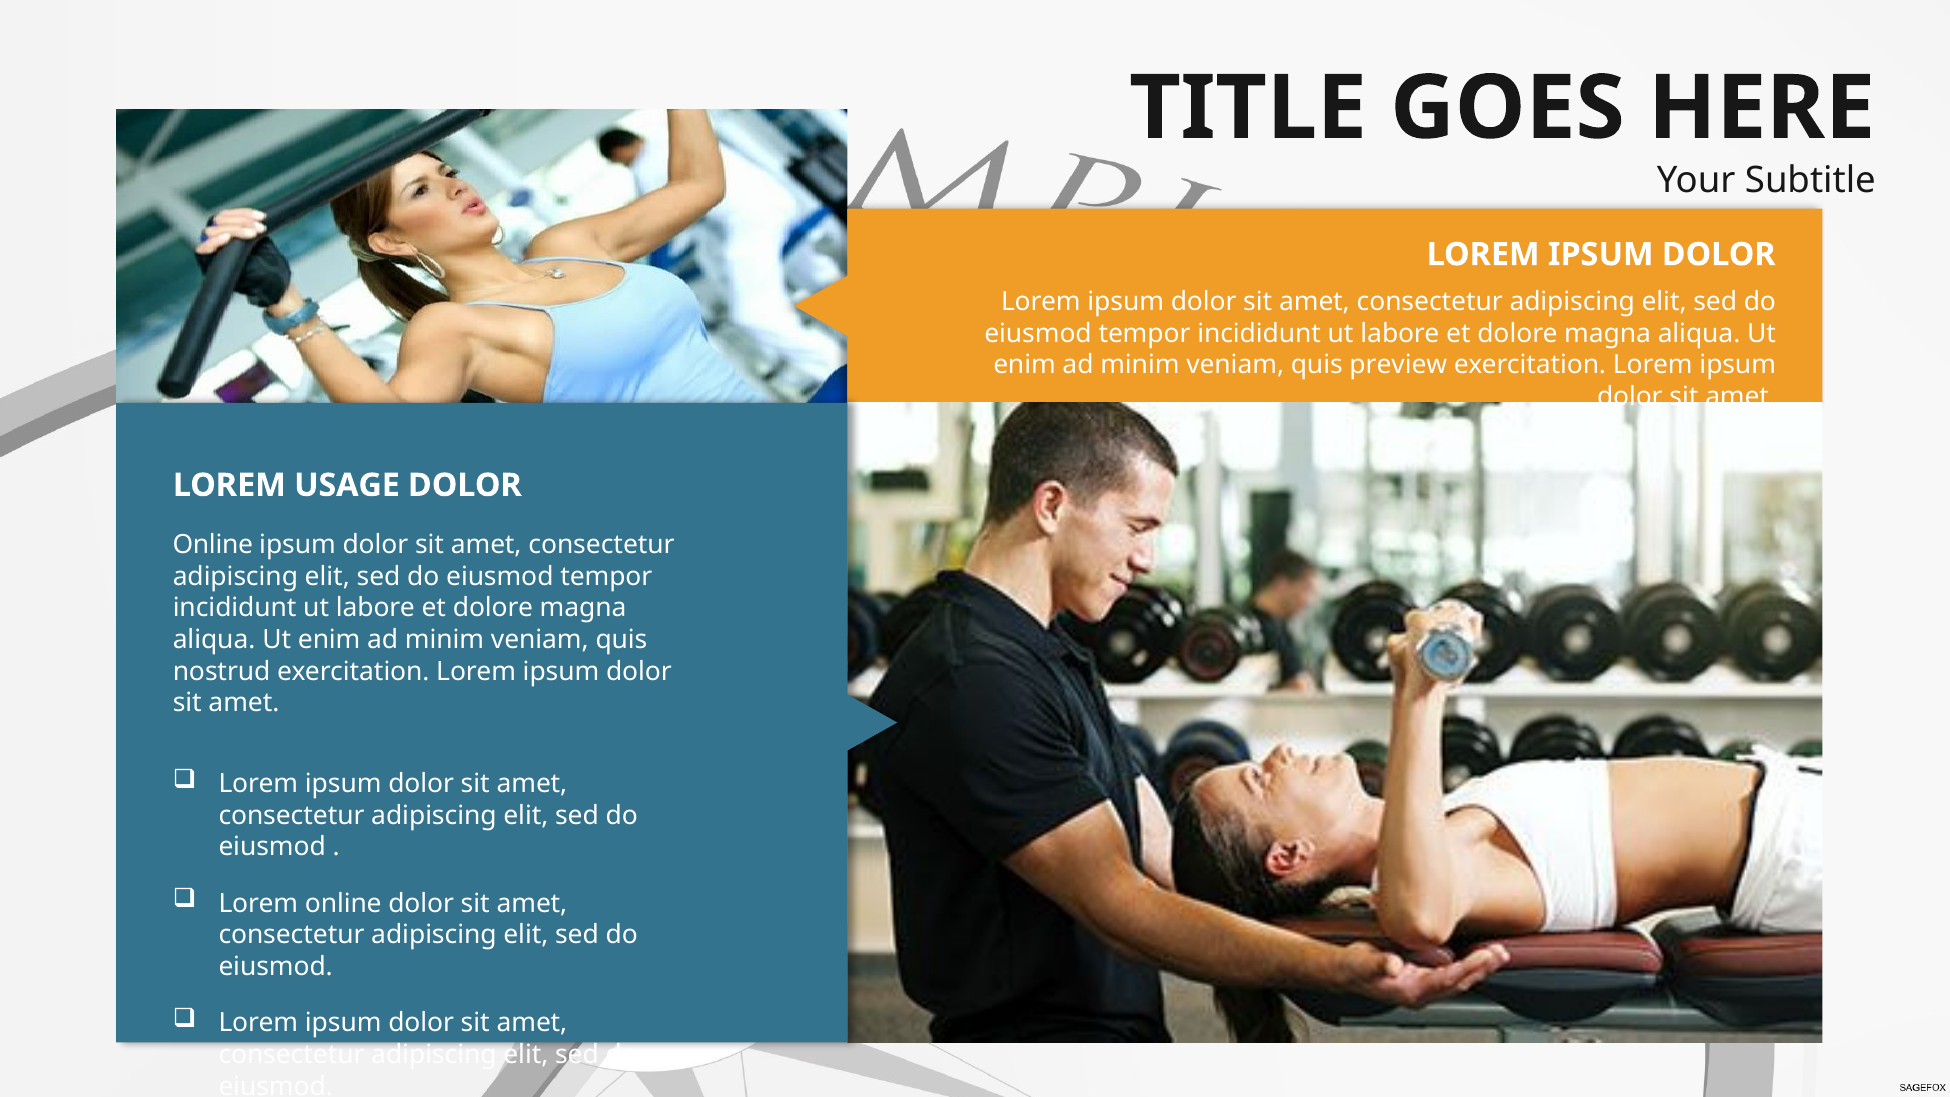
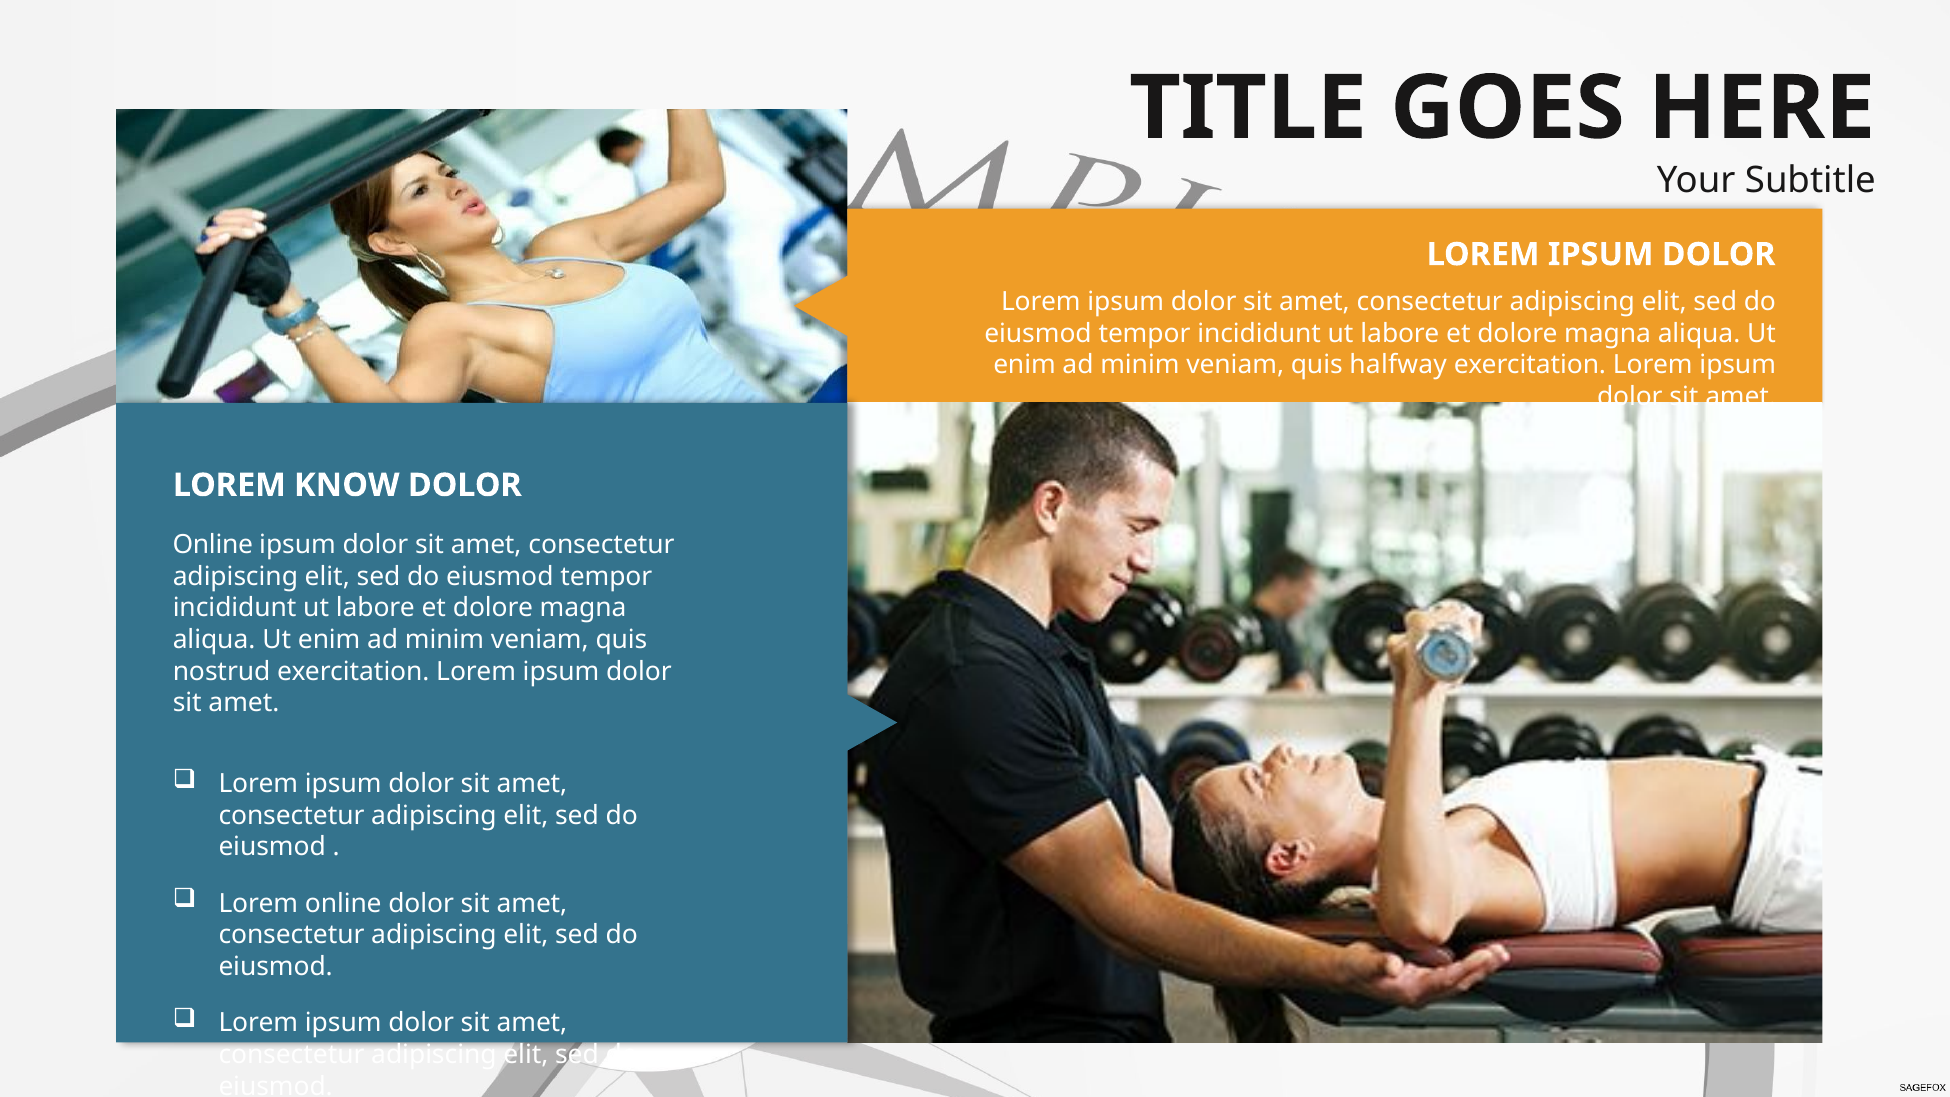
preview: preview -> halfway (1398, 365)
USAGE: USAGE -> KNOW (347, 485)
